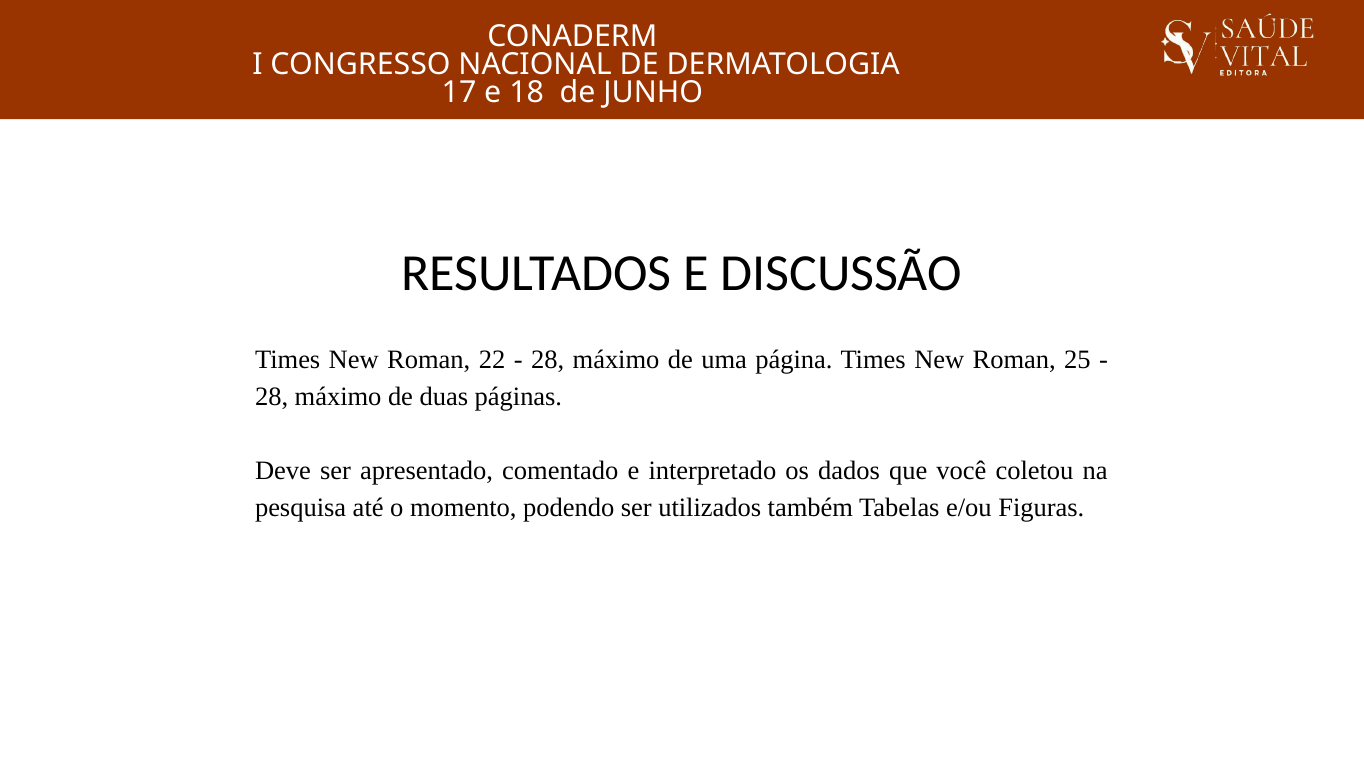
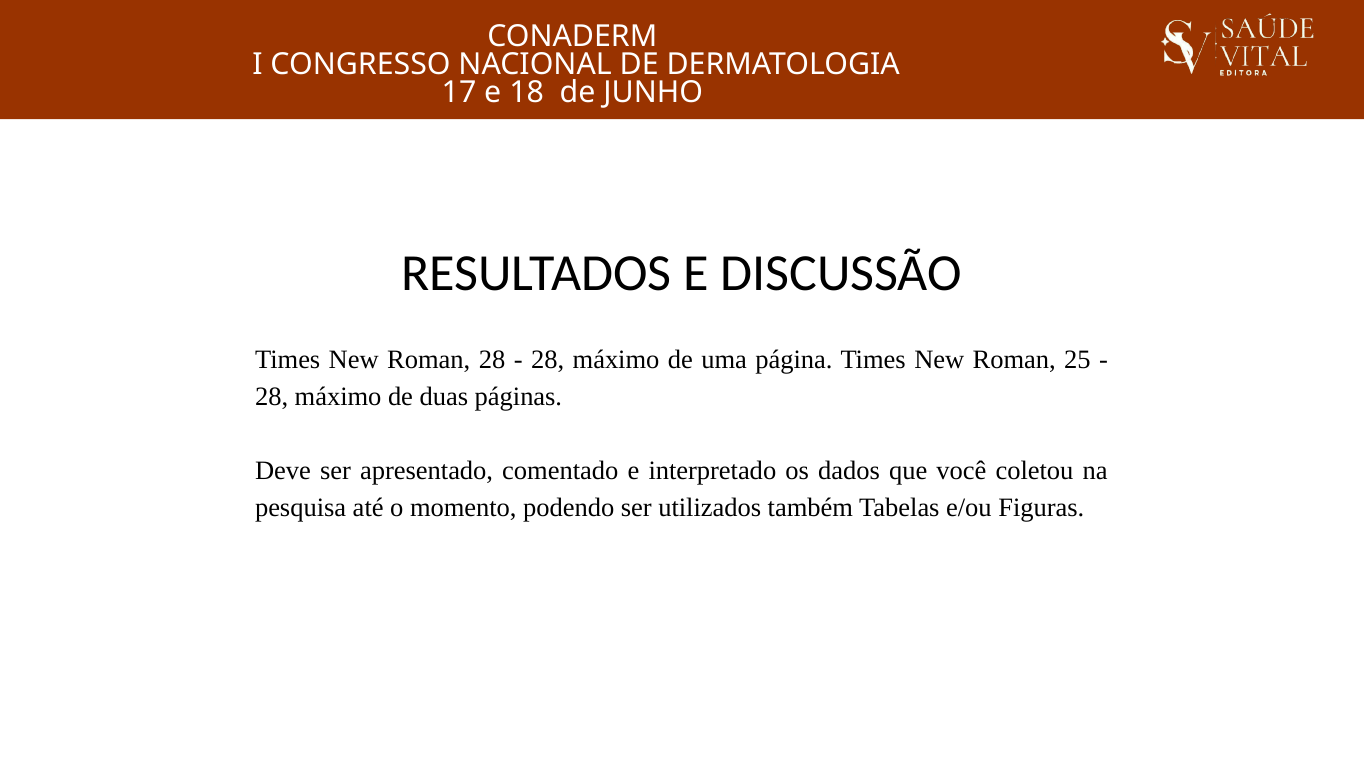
Roman 22: 22 -> 28 (492, 360)
